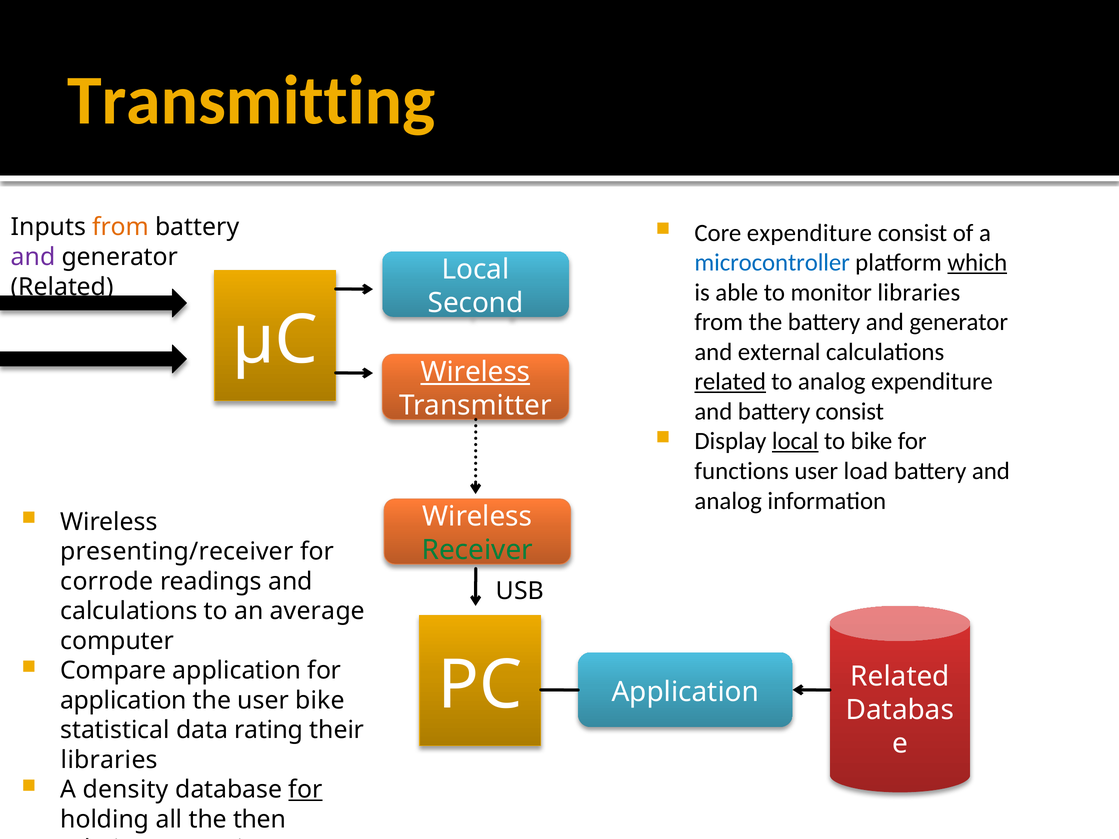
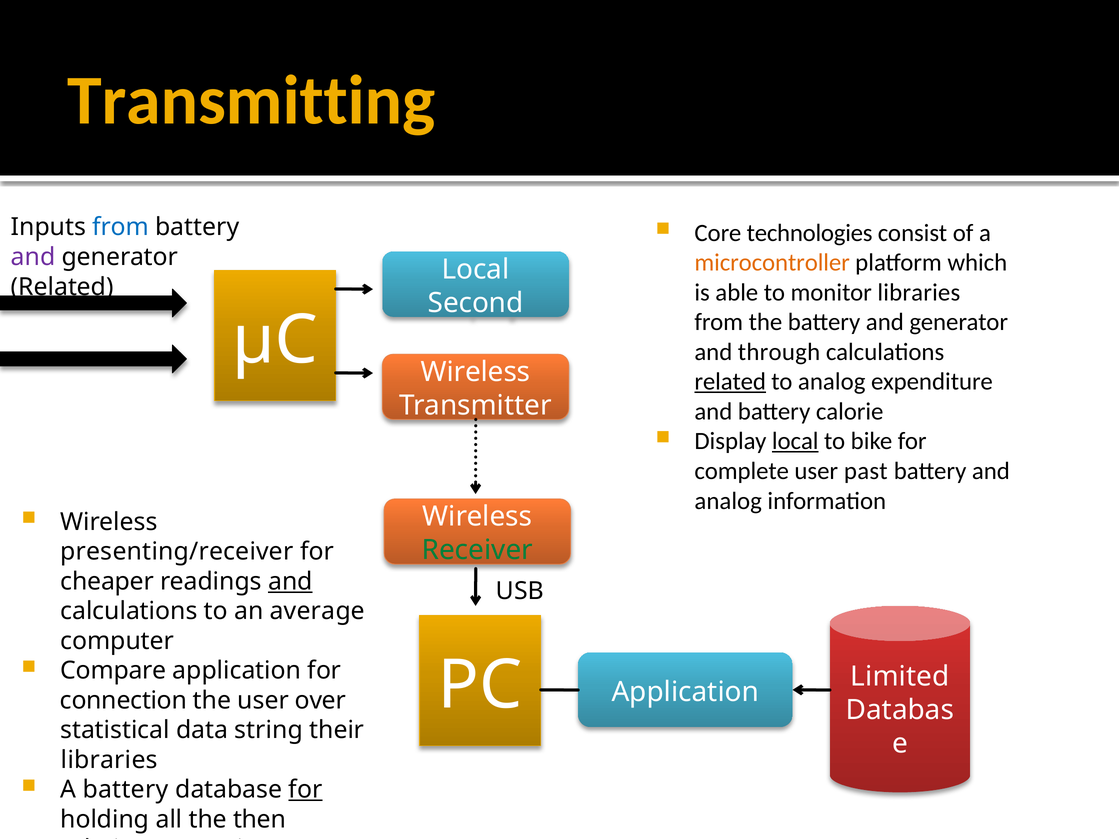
from colour: orange -> blue (121, 227)
Core expenditure: expenditure -> technologies (810, 233)
microcontroller colour: blue -> orange (772, 263)
which underline: present -> none (977, 263)
external: external -> through (779, 352)
Wireless underline: present -> none (475, 372)
battery consist: consist -> calorie (850, 412)
functions: functions -> complete (742, 471)
load: load -> past (866, 471)
corrode: corrode -> cheaper (107, 582)
and underline: none -> present (290, 582)
Related: Related -> Limited (900, 676)
application: application -> connection (123, 701)
user bike: bike -> over (320, 701)
rating: rating -> string (269, 730)
A density: density -> battery (126, 790)
